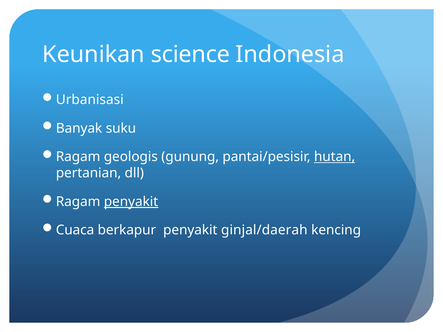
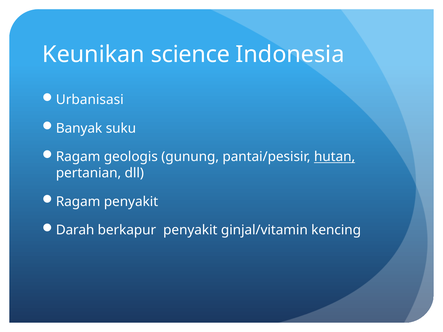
penyakit underline: present -> none (131, 202)
Cuaca: Cuaca -> Darah (75, 230)
ginjal/daerah: ginjal/daerah -> ginjal/vitamin (264, 230)
